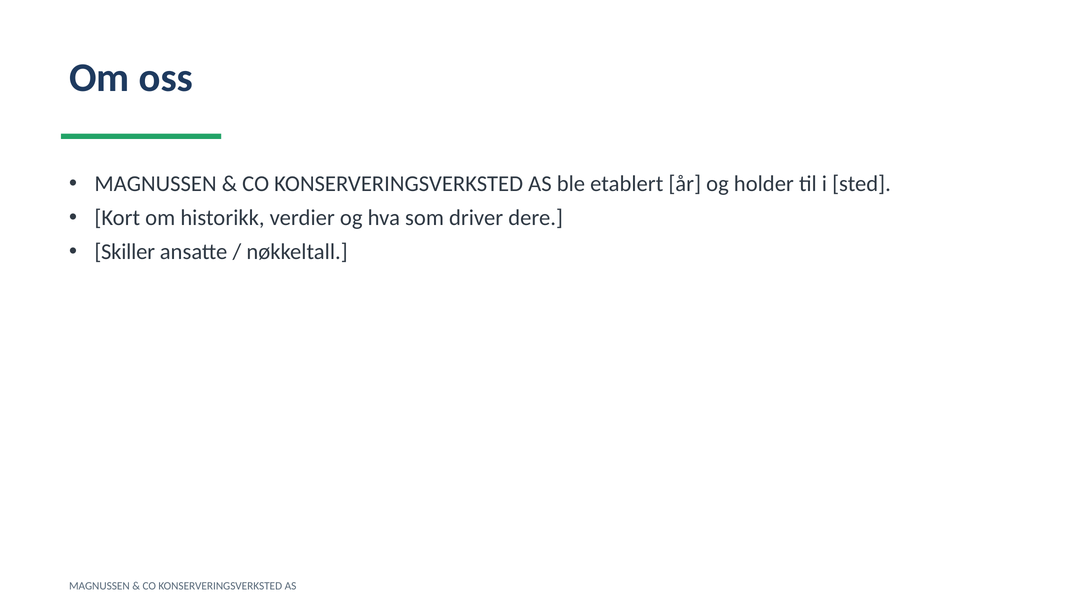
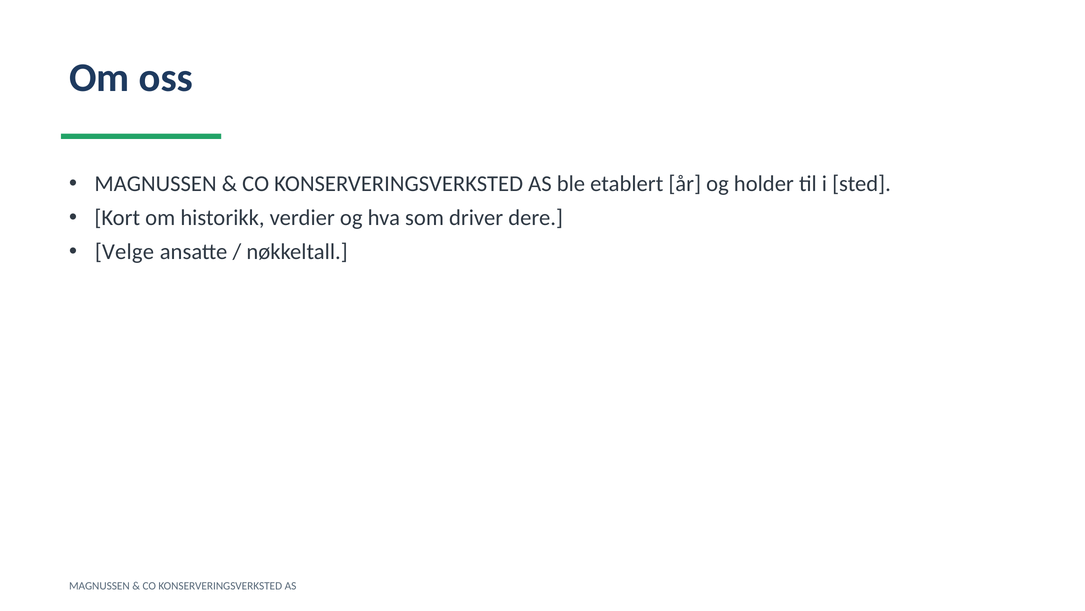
Skiller: Skiller -> Velge (124, 252)
